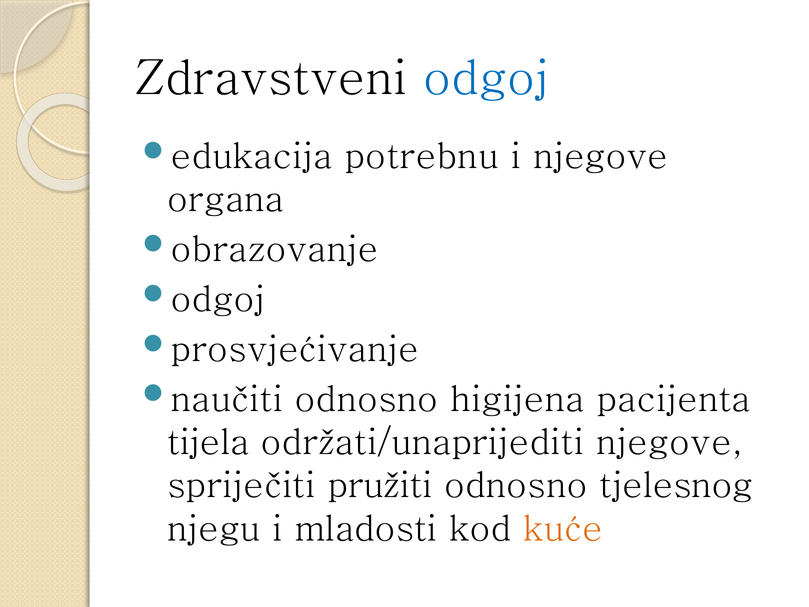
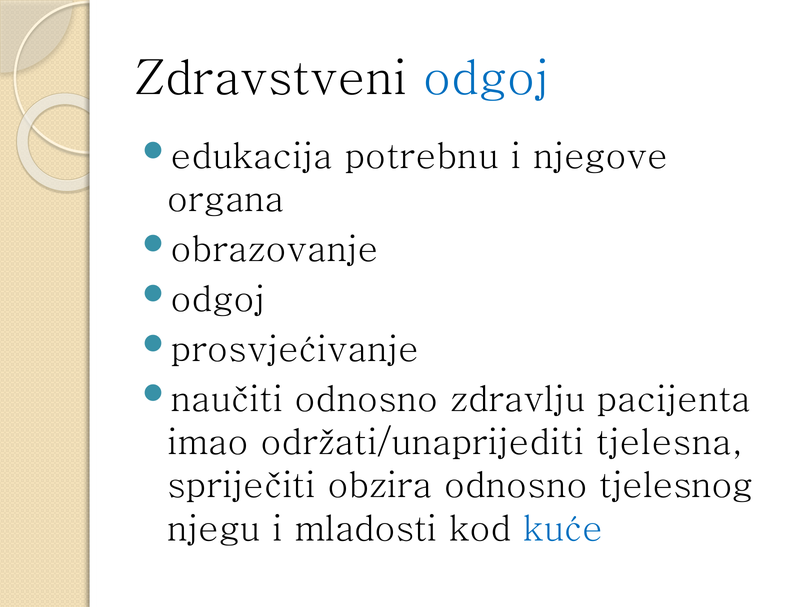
higijena: higijena -> zdravlju (518, 399)
tijela: tijela -> imao (208, 442)
održati/unaprijediti njegove: njegove -> tjelesna (669, 442)
pružiti: pružiti -> obzira (380, 485)
kuće colour: orange -> blue (563, 528)
